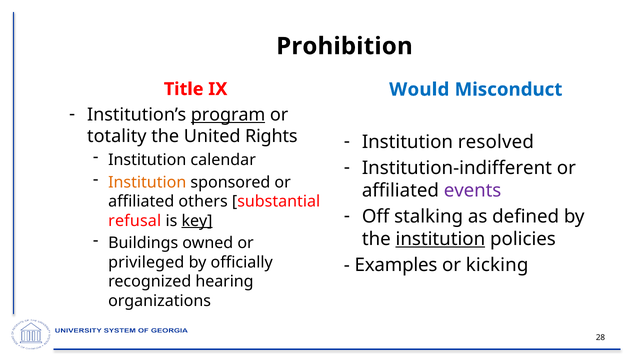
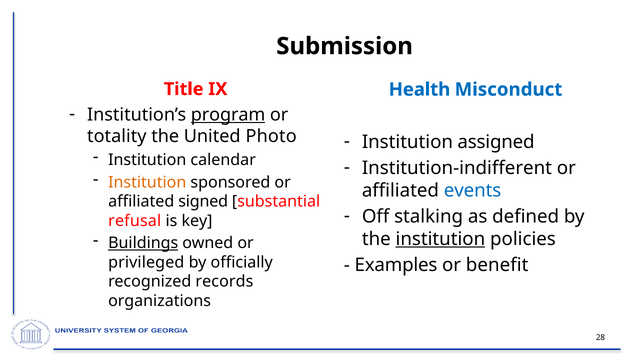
Prohibition: Prohibition -> Submission (345, 46)
Would: Would -> Health (419, 90)
Rights: Rights -> Photo (271, 136)
resolved: resolved -> assigned (496, 142)
events colour: purple -> blue (473, 191)
others: others -> signed (203, 202)
key underline: present -> none (197, 221)
Buildings underline: none -> present (143, 243)
kicking: kicking -> benefit (497, 265)
hearing: hearing -> records (224, 282)
